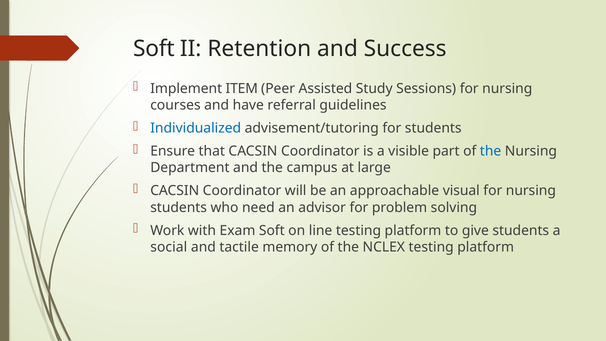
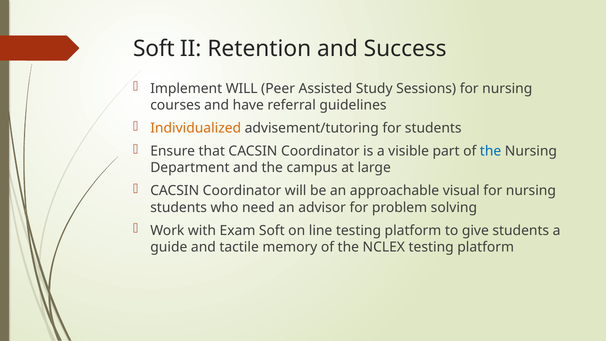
Implement ITEM: ITEM -> WILL (242, 89)
Individualized colour: blue -> orange (196, 128)
social: social -> guide (169, 247)
